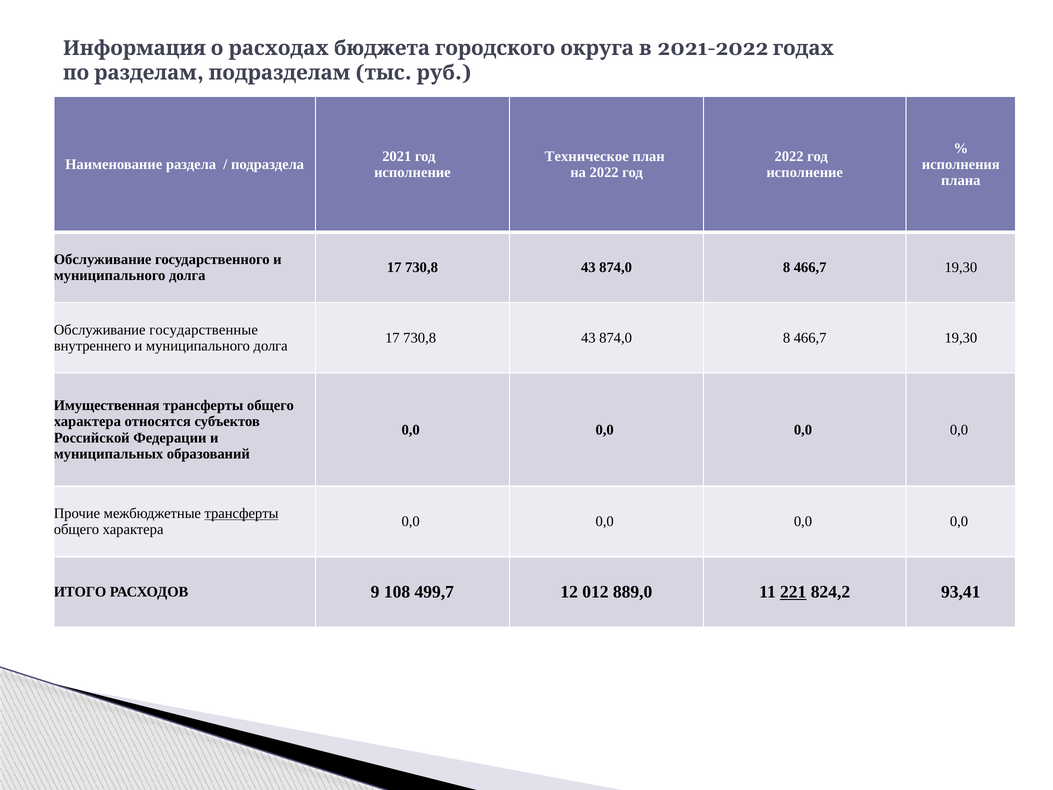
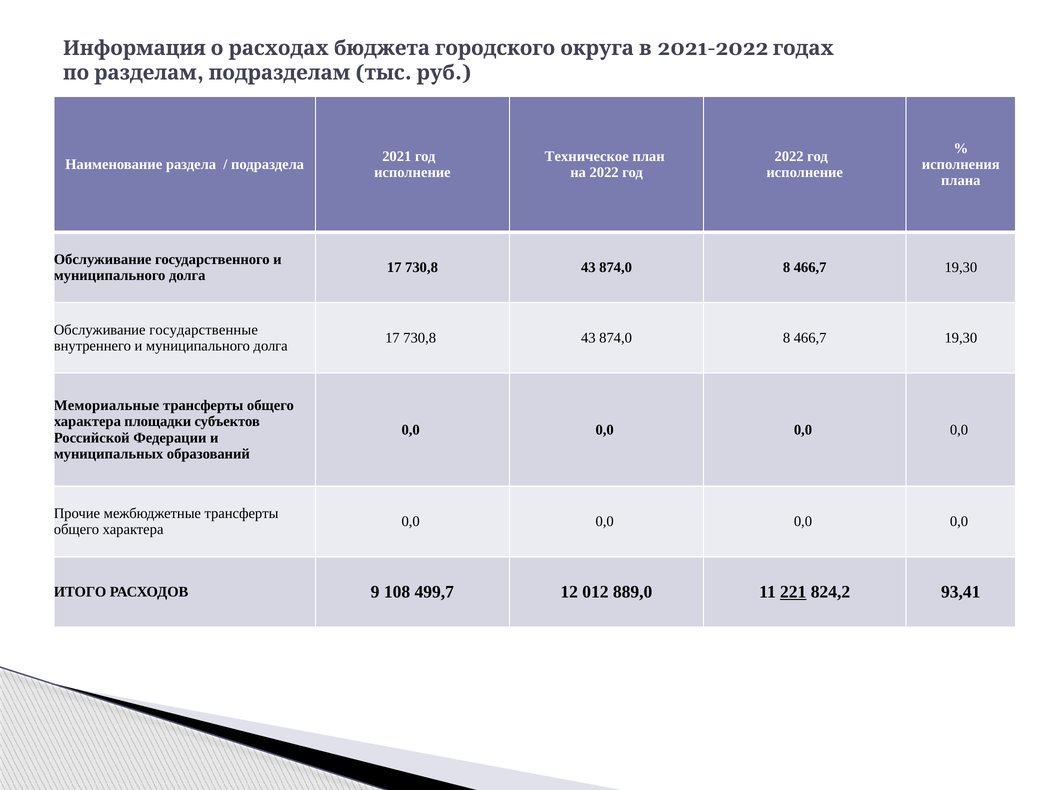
Имущественная: Имущественная -> Мемориальные (107, 405)
относятся: относятся -> площадки (158, 422)
трансферты underline: present -> none (242, 513)
